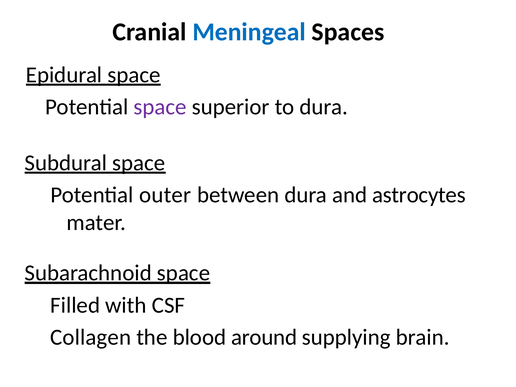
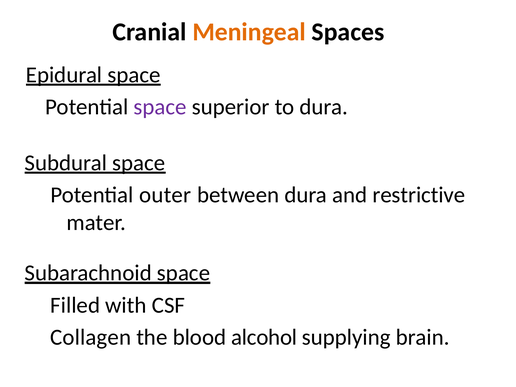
Meningeal colour: blue -> orange (249, 32)
astrocytes: astrocytes -> restrictive (419, 195)
around: around -> alcohol (264, 337)
